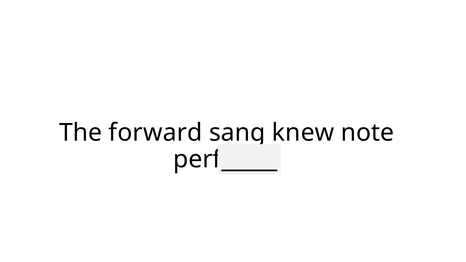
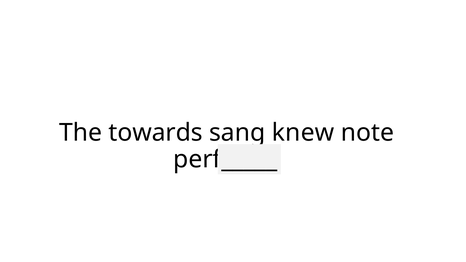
forward: forward -> towards (156, 133)
